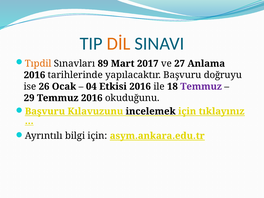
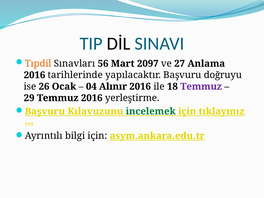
DİL colour: orange -> black (119, 44)
89: 89 -> 56 (103, 64)
2017: 2017 -> 2097 (148, 64)
Etkisi: Etkisi -> Alınır (113, 87)
okuduğunu: okuduğunu -> yerleştirme (132, 98)
incelemek colour: black -> green (151, 111)
